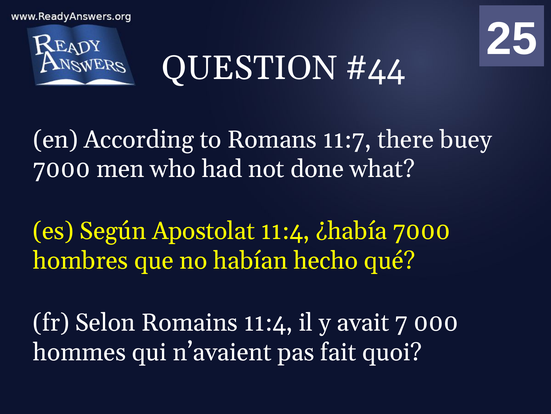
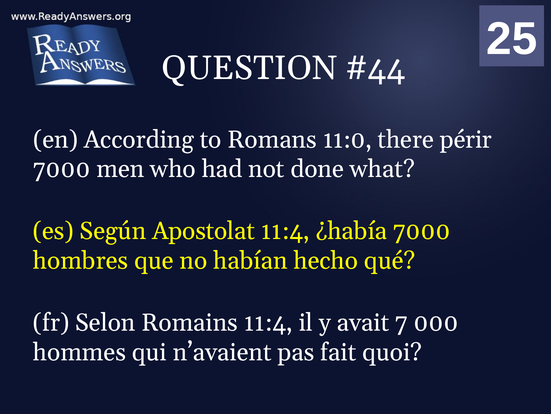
11:7: 11:7 -> 11:0 (347, 139)
buey: buey -> périr (466, 139)
